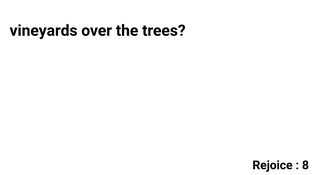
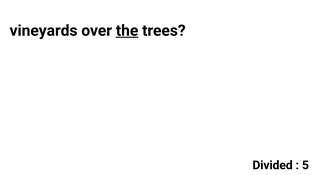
the underline: none -> present (127, 31)
Rejoice: Rejoice -> Divided (273, 166)
8: 8 -> 5 (305, 166)
